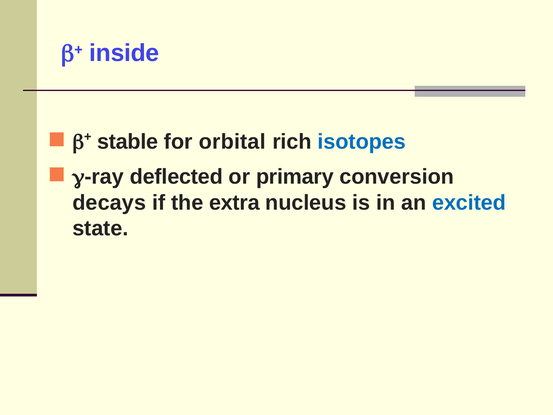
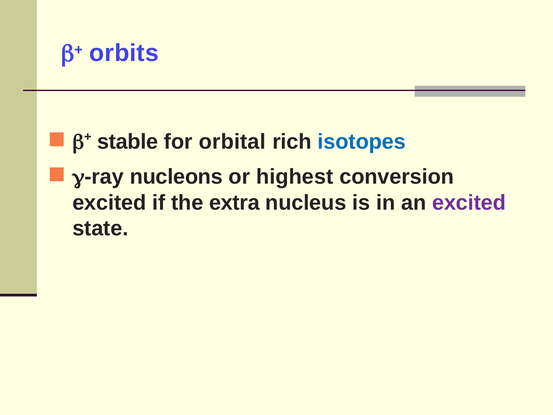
inside: inside -> orbits (124, 53)
deflected: deflected -> nucleons (176, 177)
primary: primary -> highest (295, 177)
decays: decays -> excited (109, 202)
excited colour: blue -> purple (469, 202)
